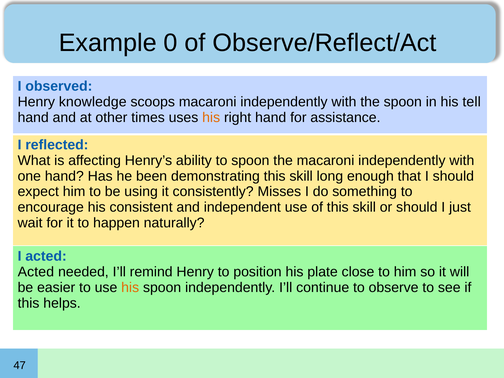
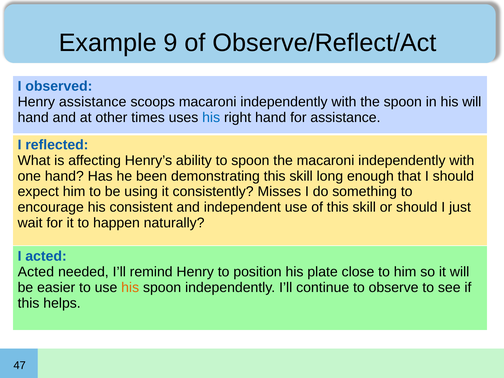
0: 0 -> 9 (171, 43)
Henry knowledge: knowledge -> assistance (93, 102)
his tell: tell -> will (472, 102)
his colour: orange -> blue (211, 117)
